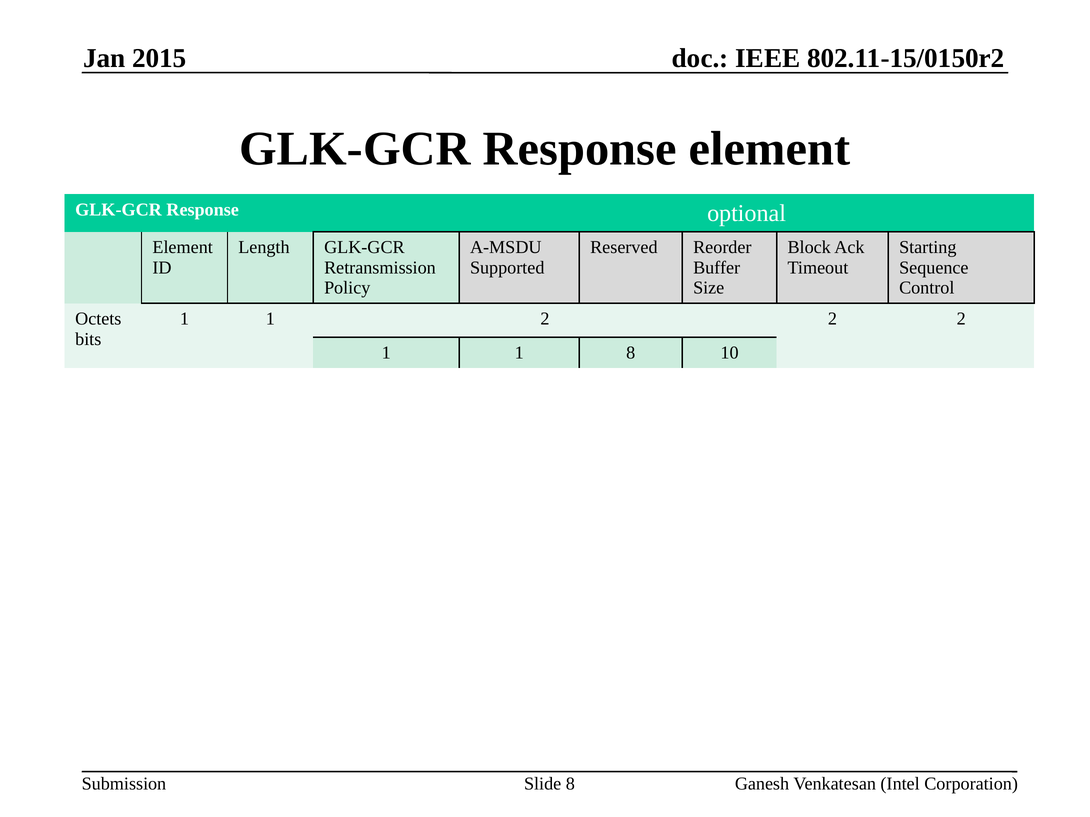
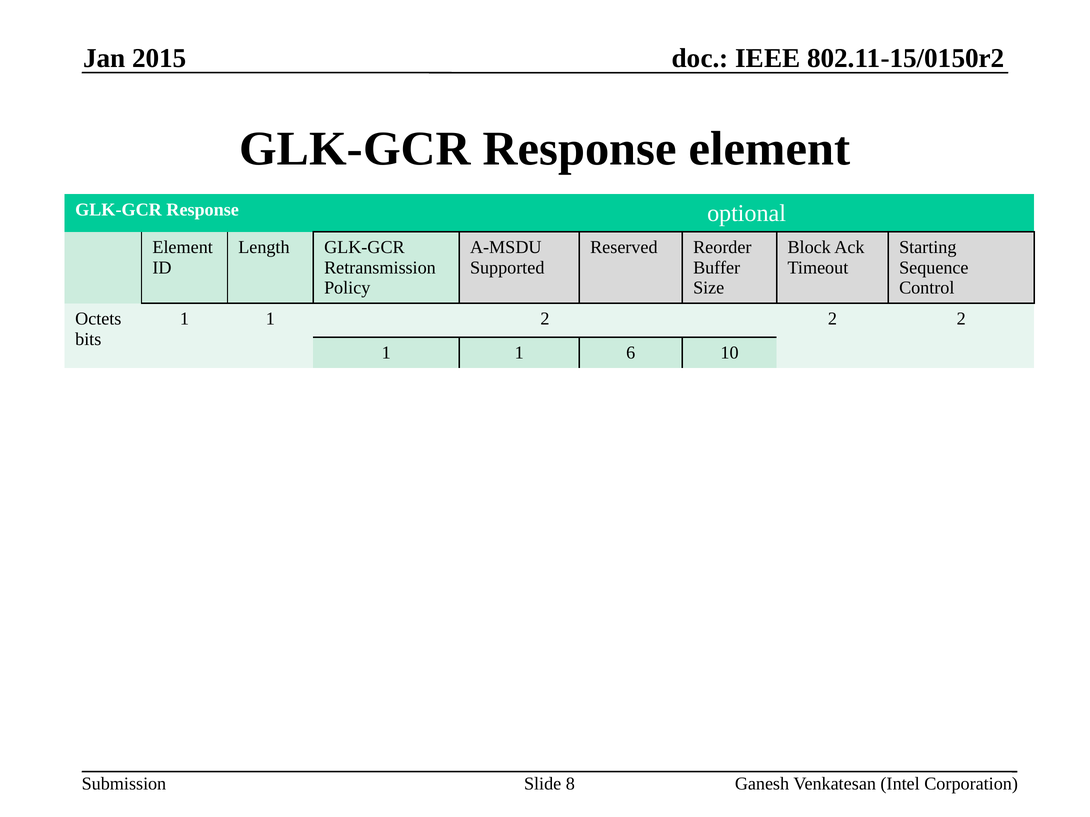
1 8: 8 -> 6 (631, 353)
